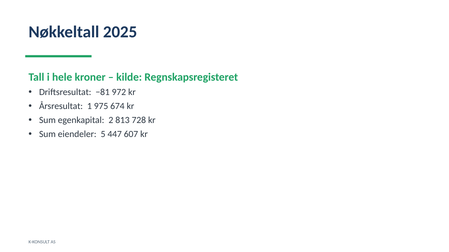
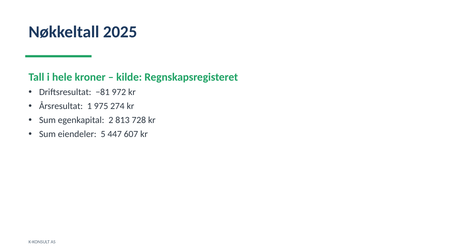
674: 674 -> 274 (117, 106)
